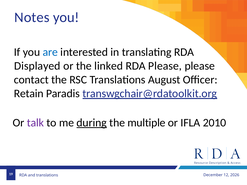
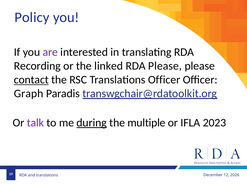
Notes: Notes -> Policy (32, 17)
are colour: blue -> purple (50, 52)
Displayed: Displayed -> Recording (37, 66)
contact underline: none -> present (31, 80)
Translations August: August -> Officer (164, 80)
Retain: Retain -> Graph (29, 94)
2010: 2010 -> 2023 (215, 123)
